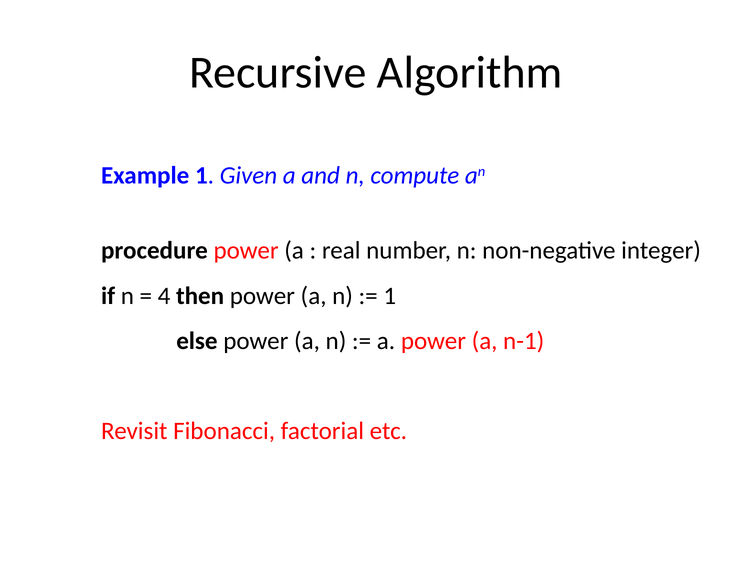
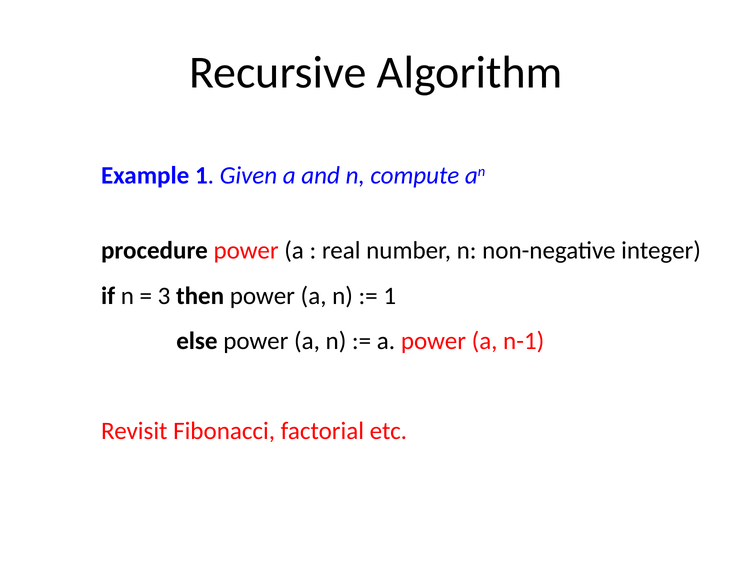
4: 4 -> 3 (164, 296)
